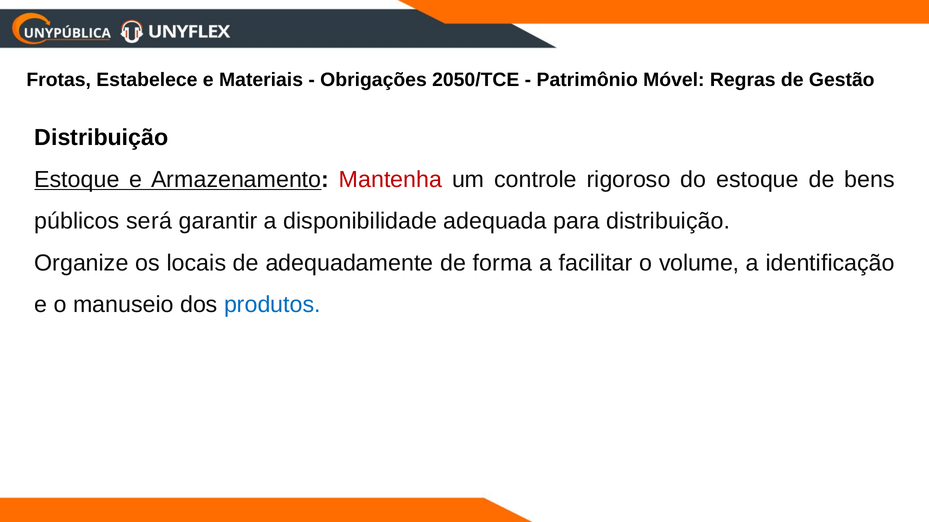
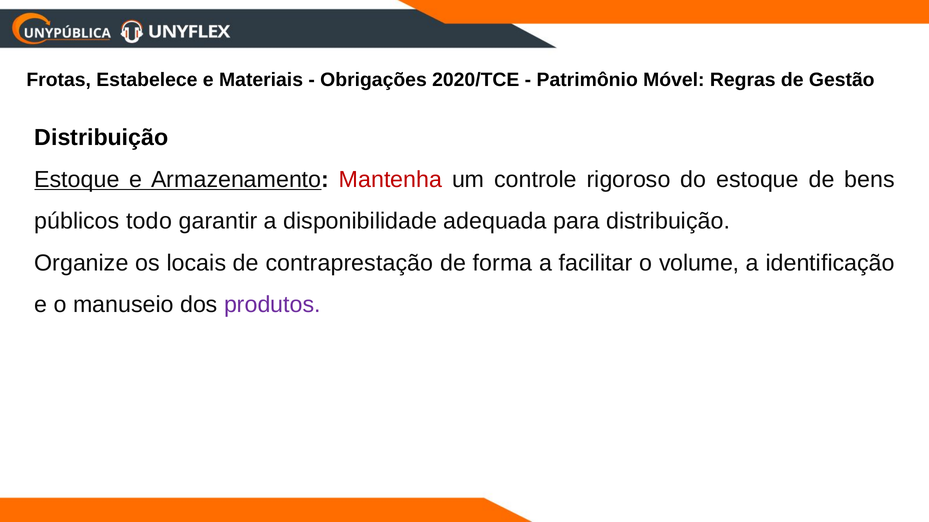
2050/TCE: 2050/TCE -> 2020/TCE (476, 80)
será: será -> todo (149, 221)
adequadamente: adequadamente -> contraprestação (349, 263)
produtos colour: blue -> purple (272, 305)
